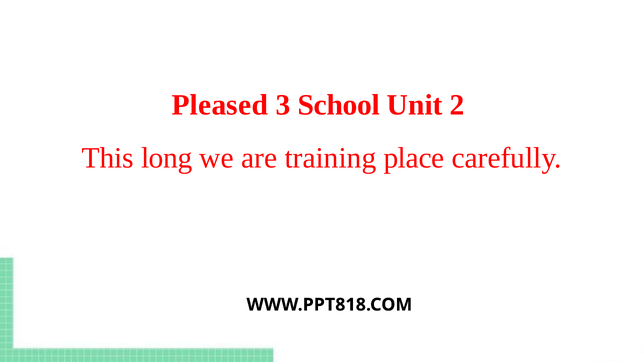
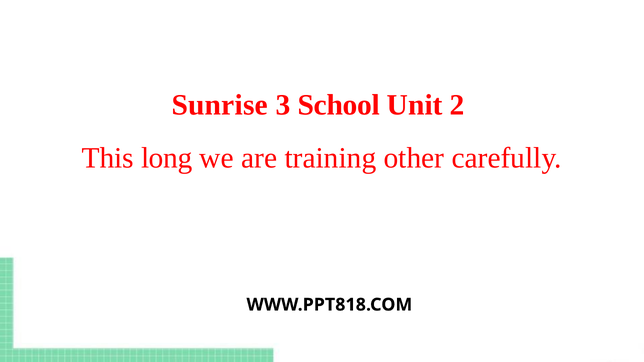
Pleased: Pleased -> Sunrise (220, 105)
place: place -> other (414, 158)
